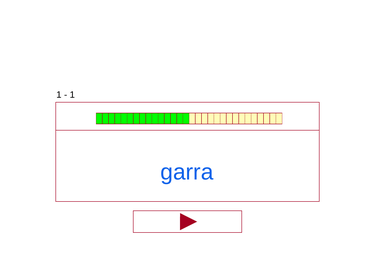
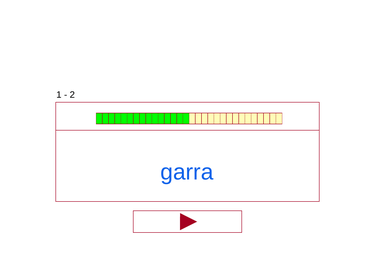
1: 1 -> 2 (72, 95)
